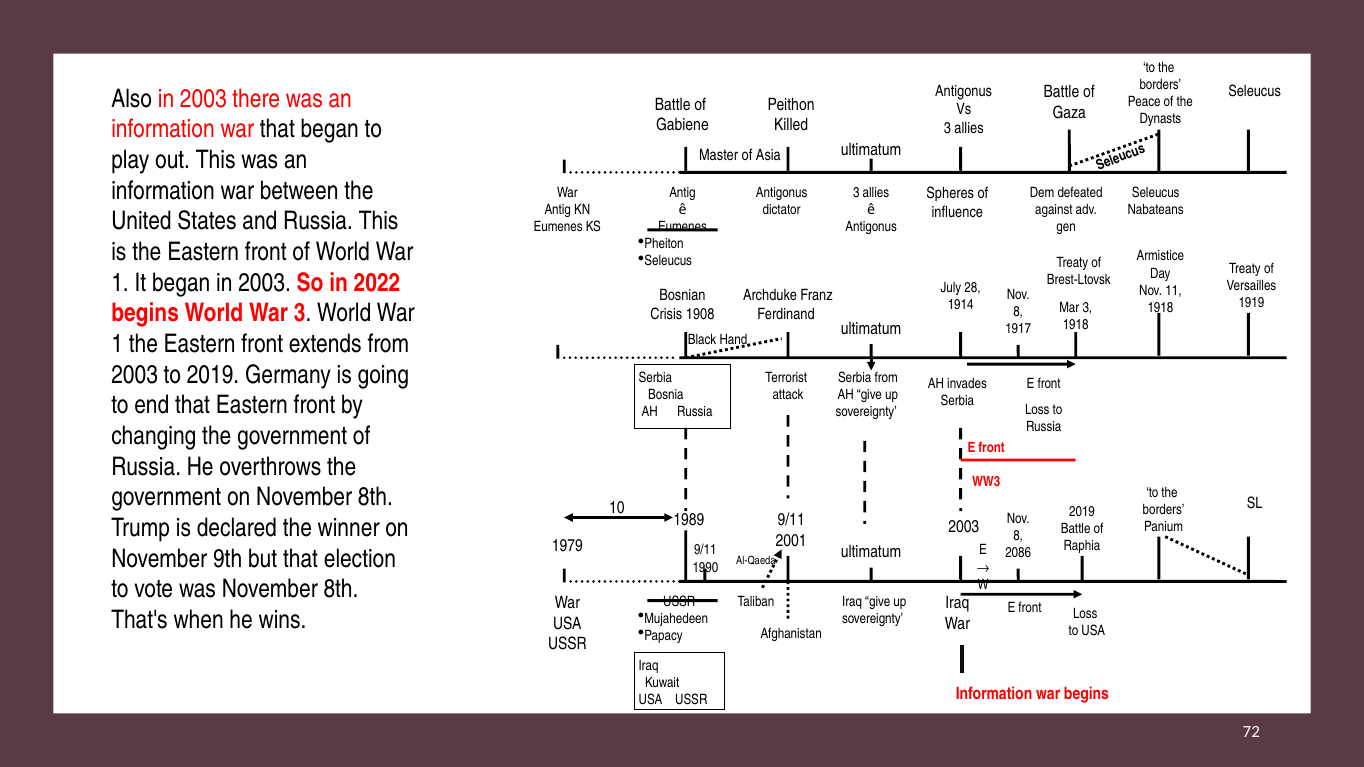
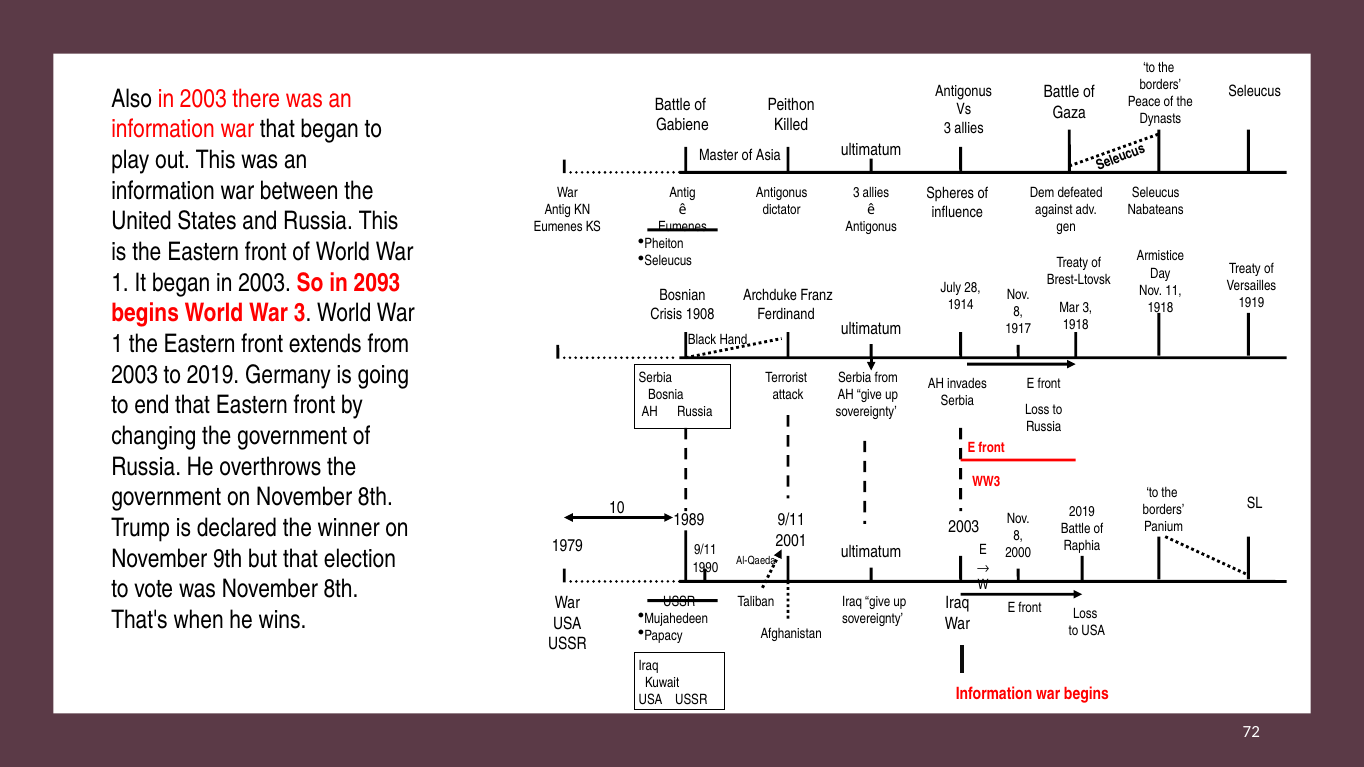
2022: 2022 -> 2093 (377, 283)
2086: 2086 -> 2000 (1018, 553)
